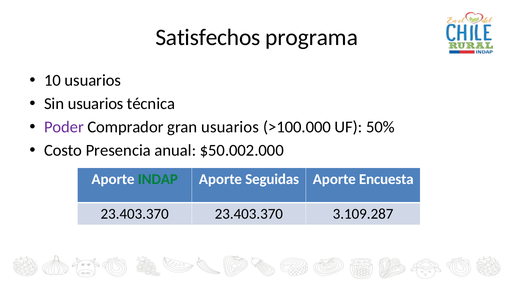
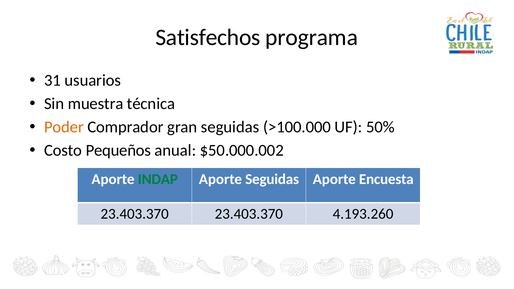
10: 10 -> 31 (52, 81)
Sin usuarios: usuarios -> muestra (96, 104)
Poder colour: purple -> orange (64, 127)
gran usuarios: usuarios -> seguidas (230, 127)
Presencia: Presencia -> Pequeños (118, 151)
$50.002.000: $50.002.000 -> $50.000.002 (242, 151)
3.109.287: 3.109.287 -> 4.193.260 (363, 214)
